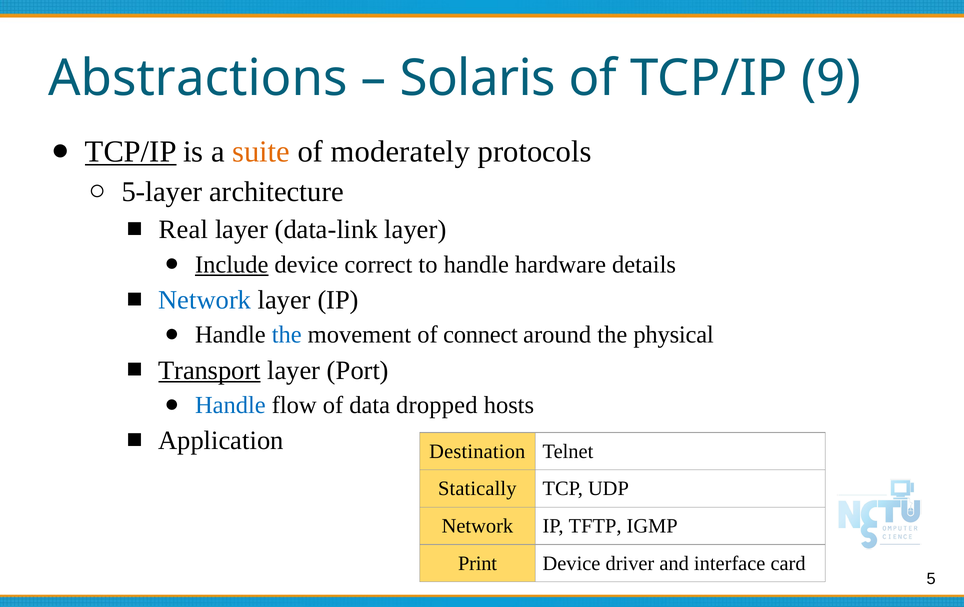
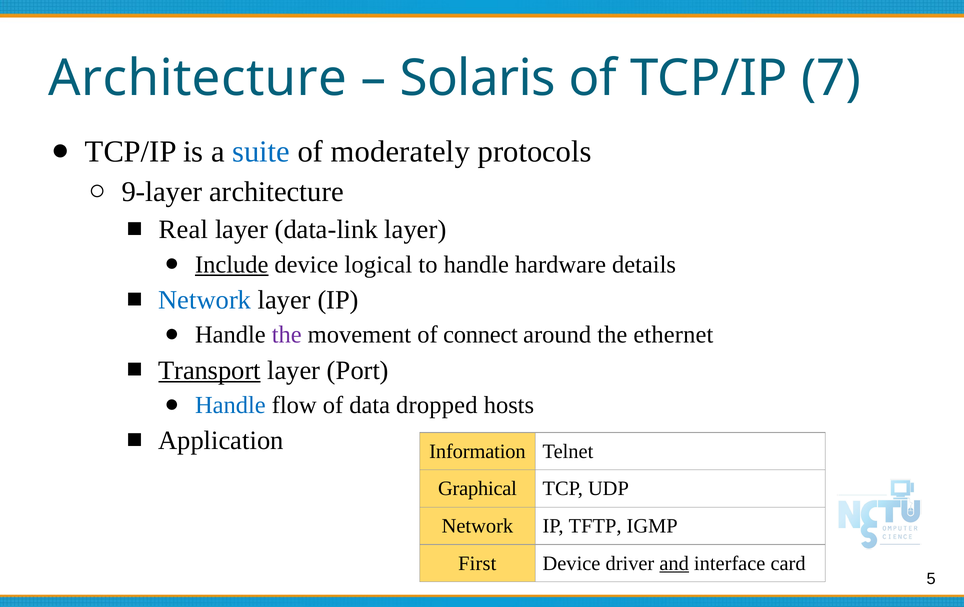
Abstractions: Abstractions -> Architecture (198, 78)
9: 9 -> 7 (831, 78)
TCP/IP underline: present -> none (131, 152)
suite colour: orange -> blue (261, 152)
5-layer: 5-layer -> 9-layer (162, 192)
correct: correct -> logical (378, 265)
the colour: blue -> purple (287, 335)
physical: physical -> ethernet (673, 335)
Destination: Destination -> Information (477, 452)
Statically: Statically -> Graphical (477, 489)
Print: Print -> First (477, 564)
and underline: none -> present (674, 564)
